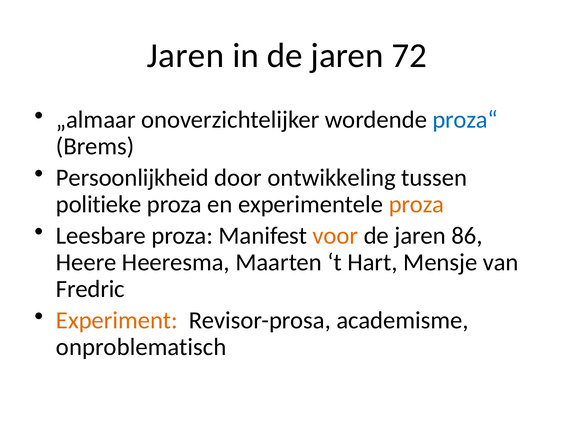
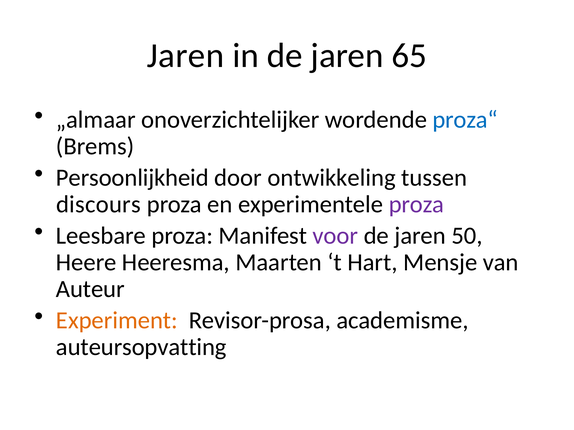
72: 72 -> 65 (409, 56)
politieke: politieke -> discours (98, 205)
proza colour: orange -> purple (416, 205)
voor colour: orange -> purple (335, 236)
86: 86 -> 50 (467, 236)
Fredric: Fredric -> Auteur (90, 289)
onproblematisch: onproblematisch -> auteursopvatting (141, 347)
